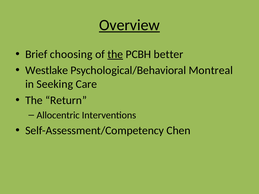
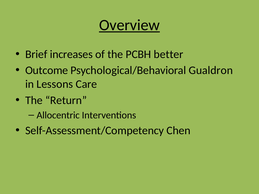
choosing: choosing -> increases (71, 54)
the underline: present -> none (115, 54)
Westlake: Westlake -> Outcome (47, 70)
Montreal: Montreal -> Gualdron (211, 70)
Seeking: Seeking -> Lessons (55, 84)
